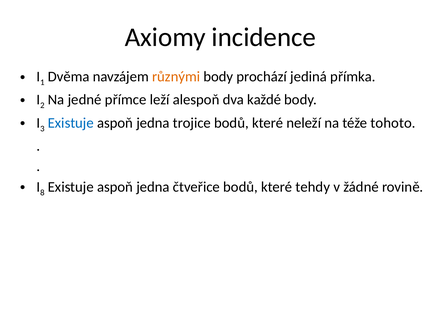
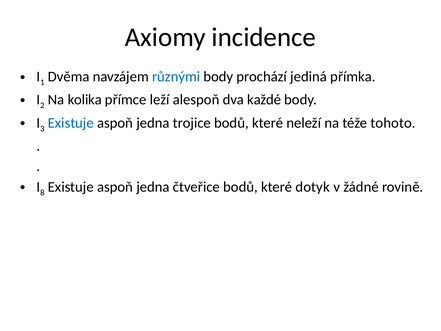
různými colour: orange -> blue (176, 77)
jedné: jedné -> kolika (85, 100)
tehdy: tehdy -> dotyk (313, 187)
